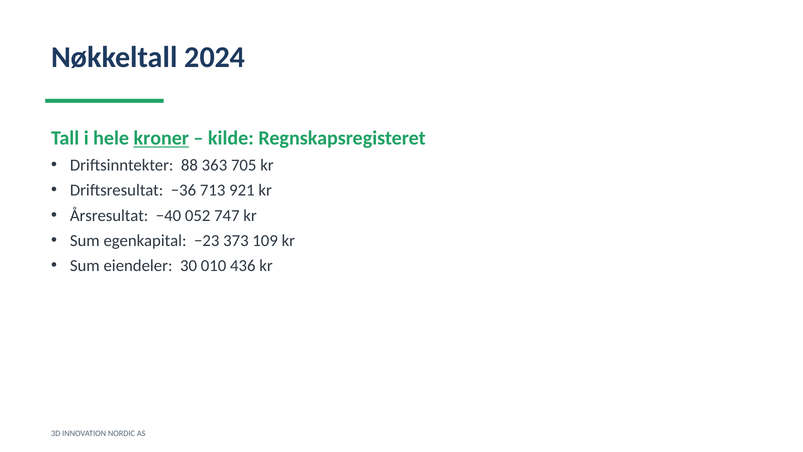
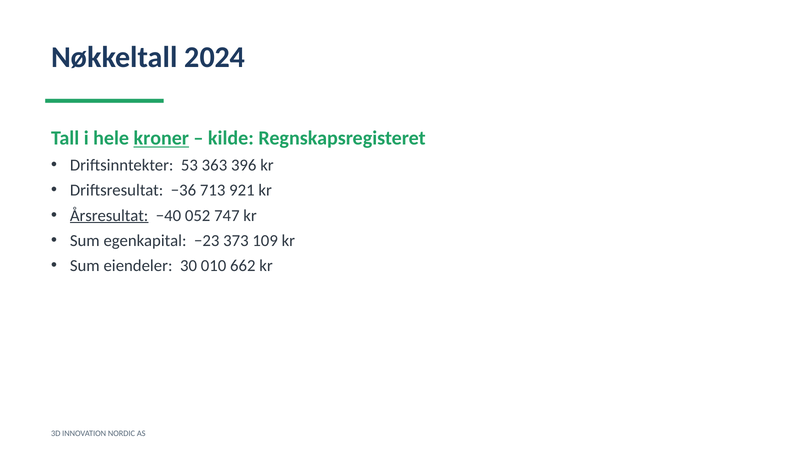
88: 88 -> 53 (189, 165)
705: 705 -> 396 (244, 165)
Årsresultat underline: none -> present (109, 215)
436: 436 -> 662 (243, 266)
